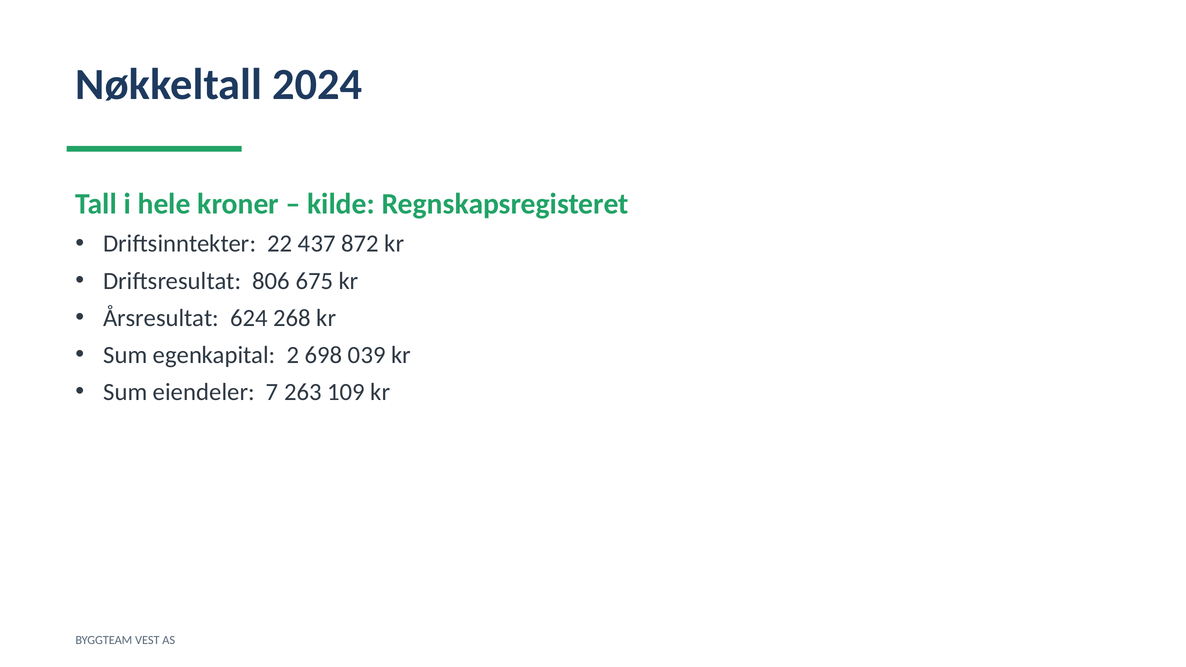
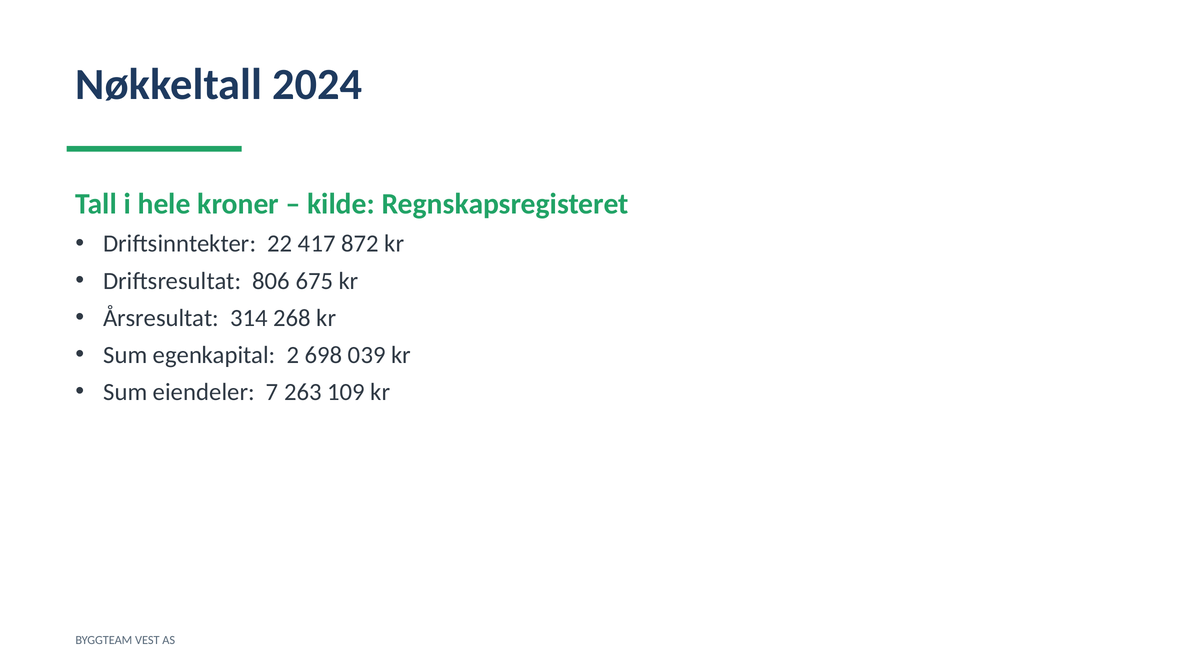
437: 437 -> 417 (317, 244)
624: 624 -> 314 (249, 318)
